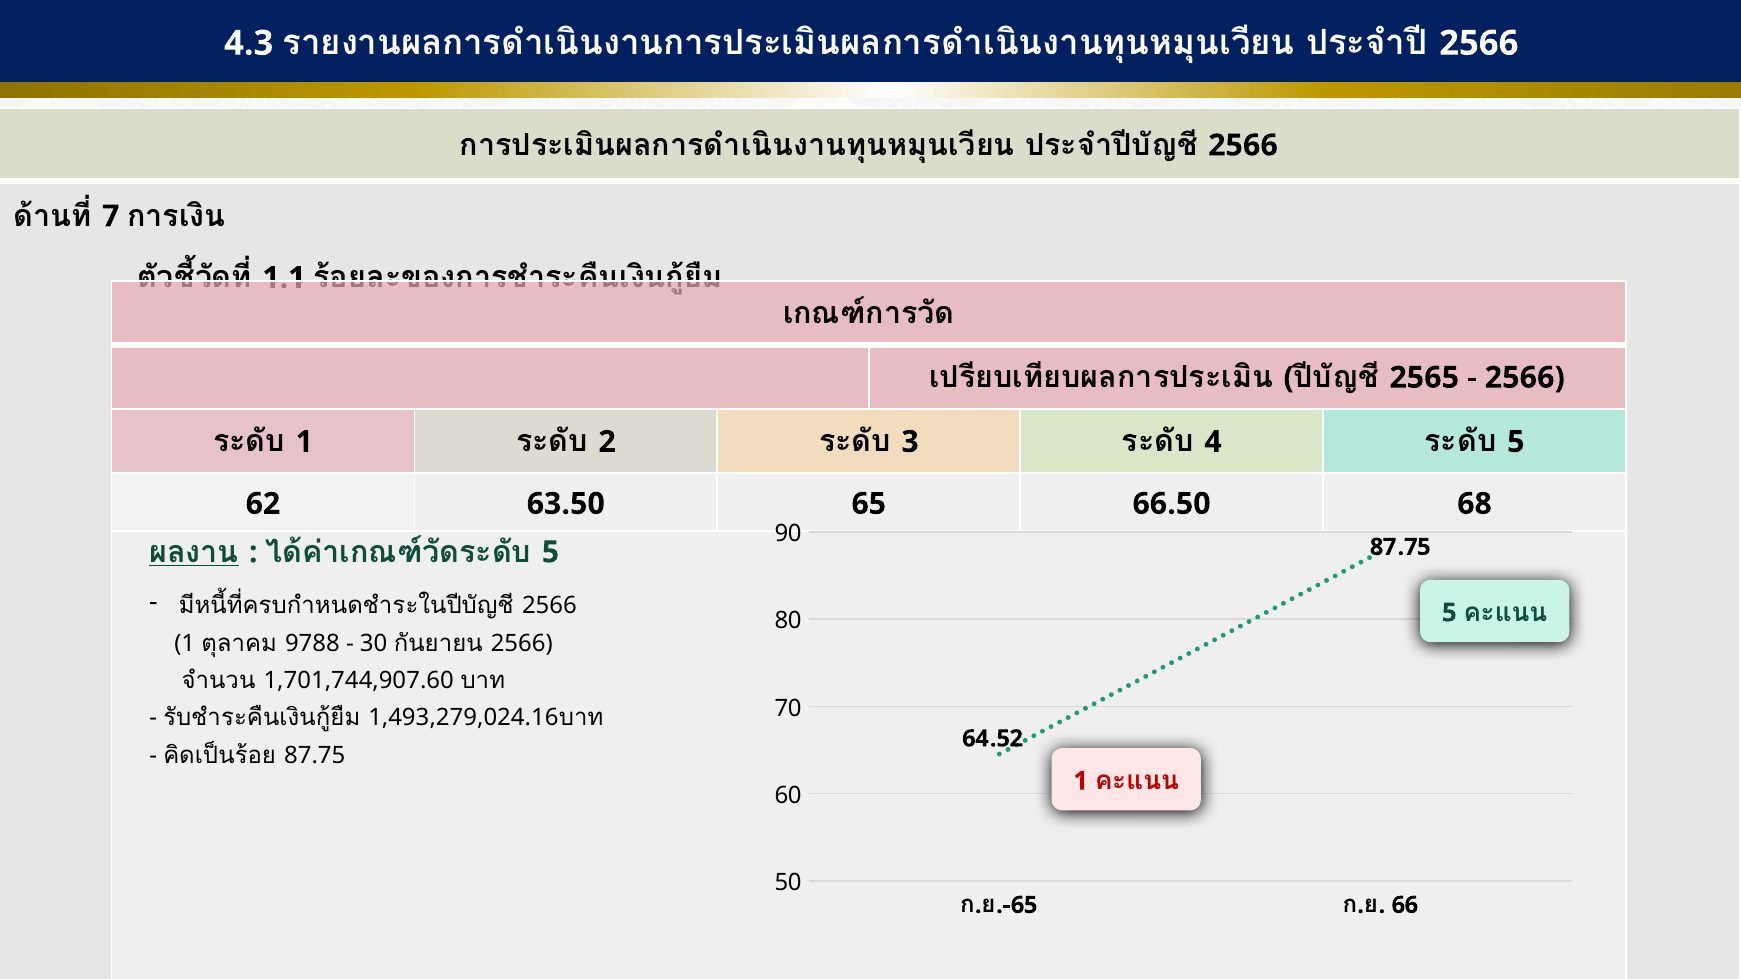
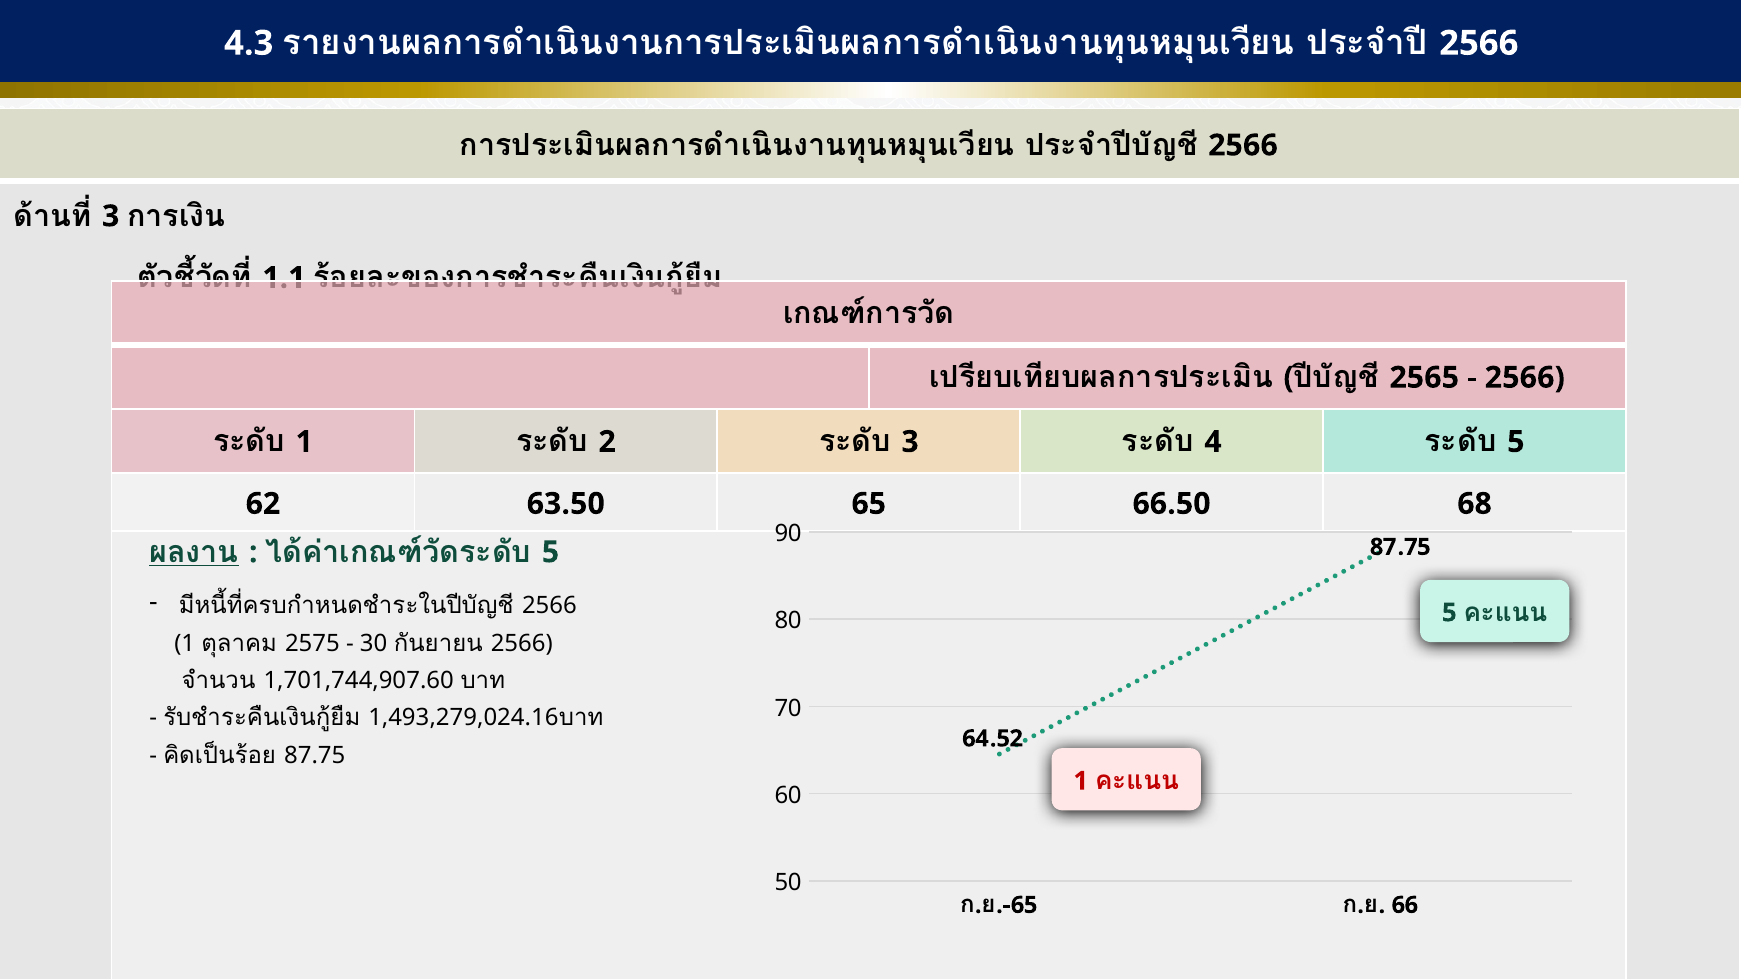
7: 7 -> 3 (111, 216)
9788: 9788 -> 2575 (312, 644)
